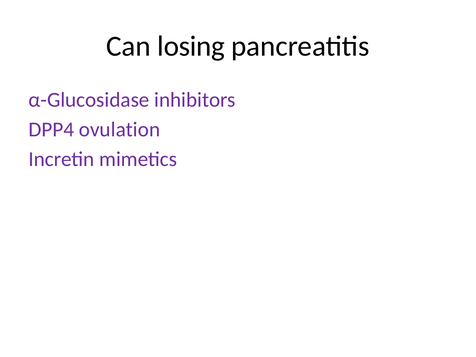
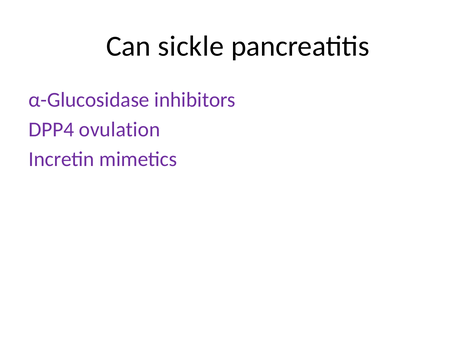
losing: losing -> sickle (191, 46)
